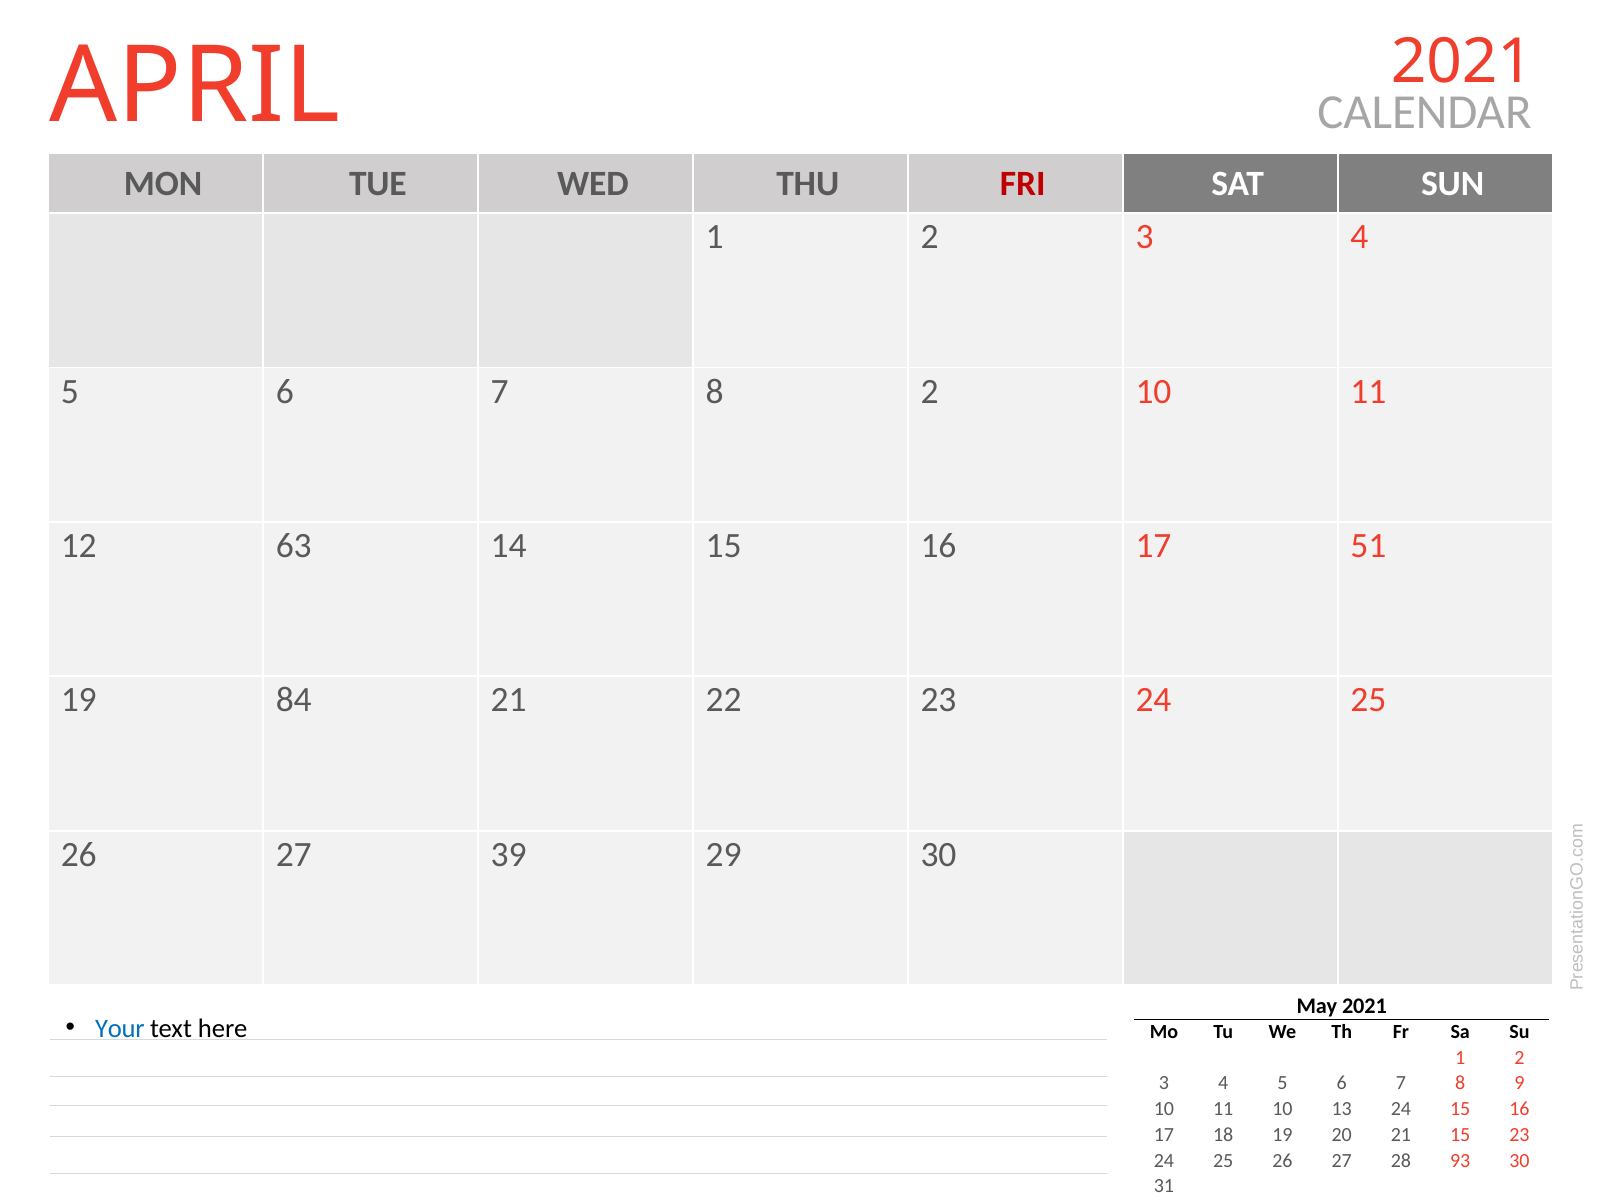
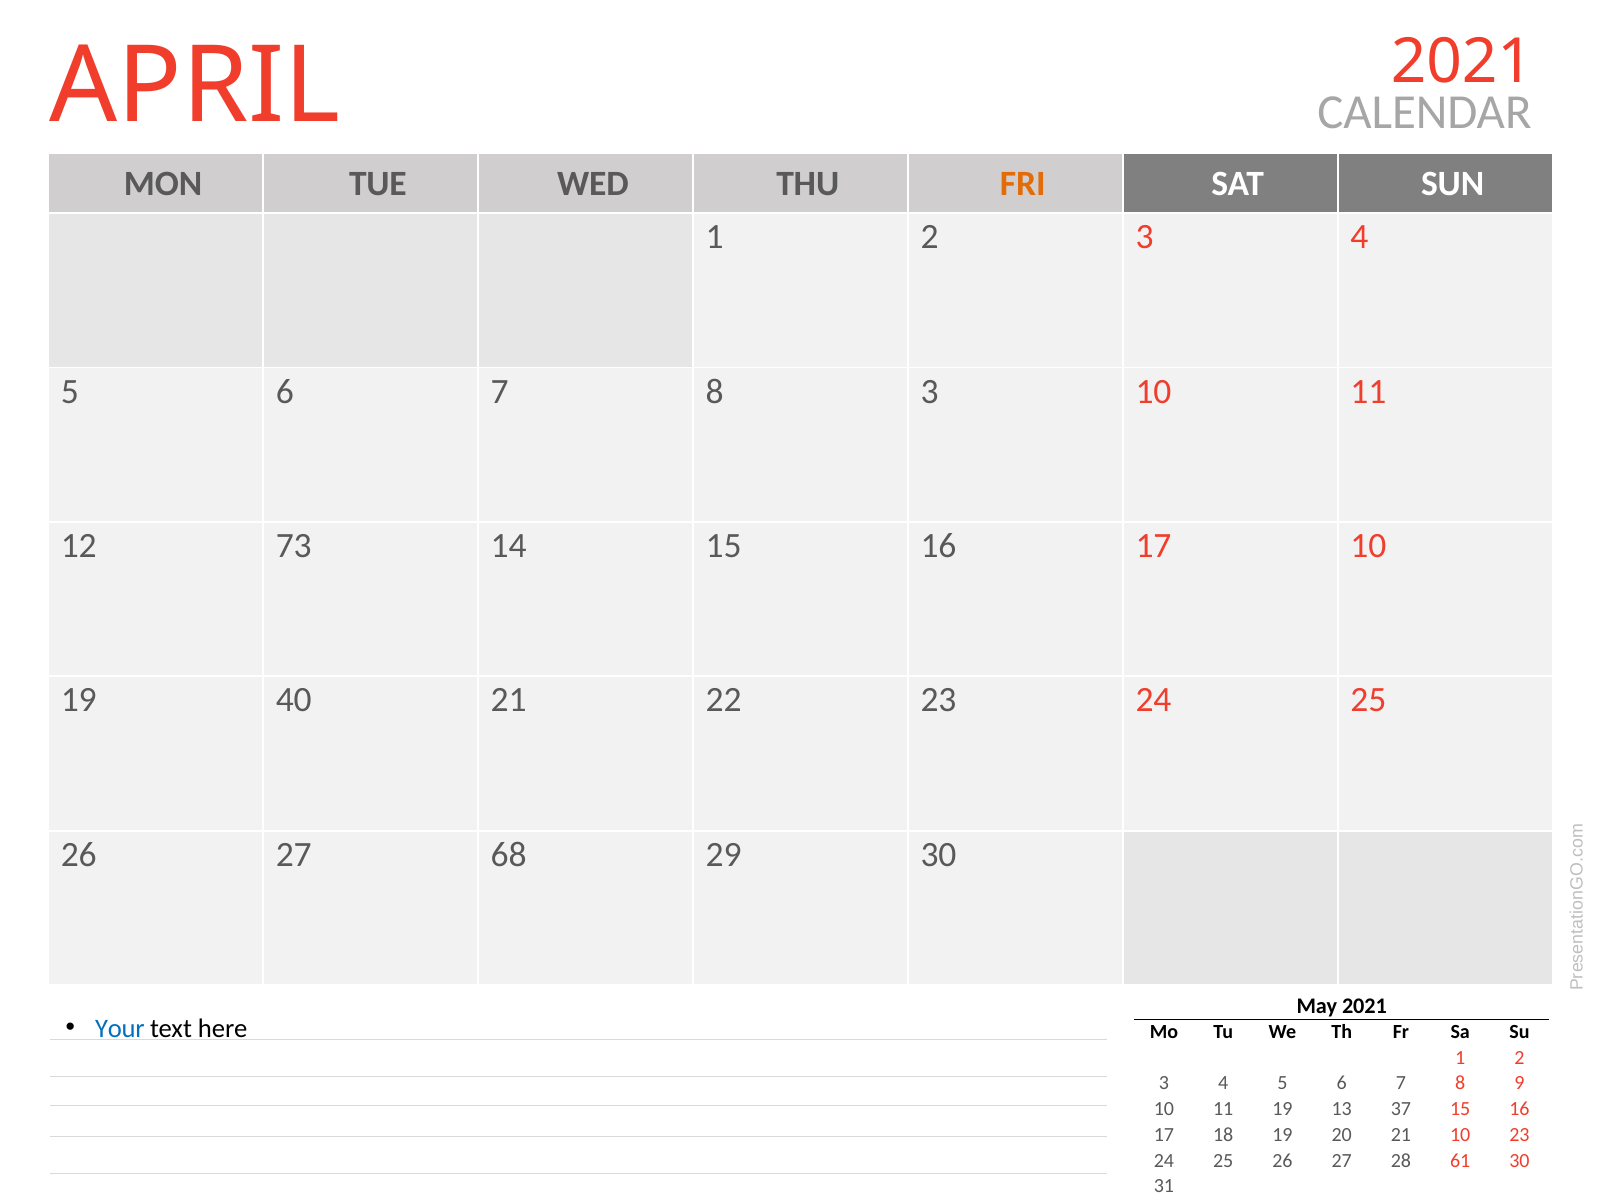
FRI colour: red -> orange (1023, 184)
8 2: 2 -> 3 (930, 391)
63: 63 -> 73 (294, 546)
17 51: 51 -> 10 (1368, 546)
84: 84 -> 40 (294, 700)
39: 39 -> 68 (509, 854)
11 10: 10 -> 19 (1282, 1109)
13 24: 24 -> 37 (1401, 1109)
21 15: 15 -> 10 (1460, 1135)
93: 93 -> 61 (1460, 1160)
